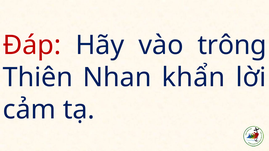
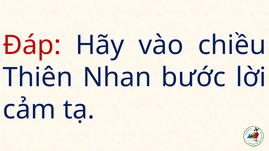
trông: trông -> chiều (232, 45)
khẩn: khẩn -> bước (194, 78)
